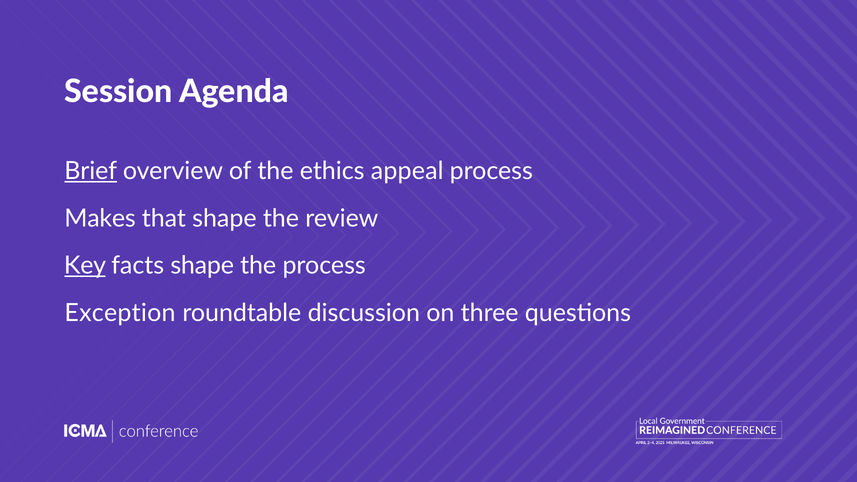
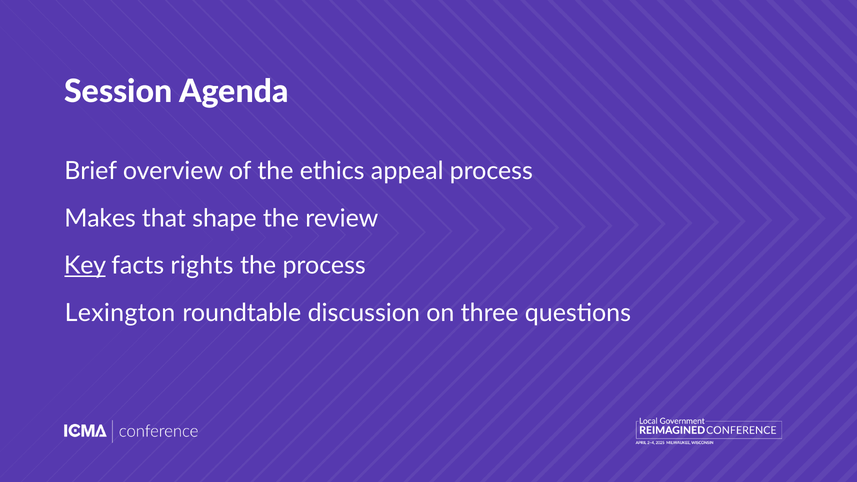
Brief underline: present -> none (91, 171)
facts shape: shape -> rights (202, 266)
Exception: Exception -> Lexington (120, 313)
